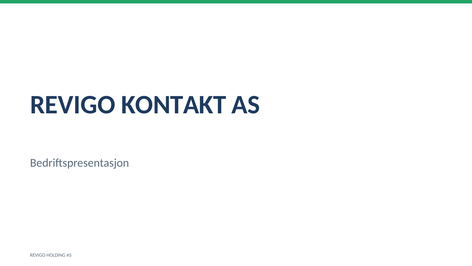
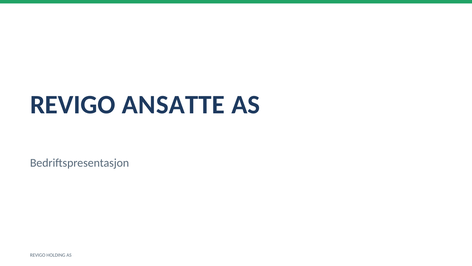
KONTAKT: KONTAKT -> ANSATTE (173, 105)
